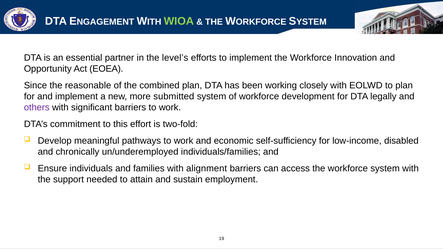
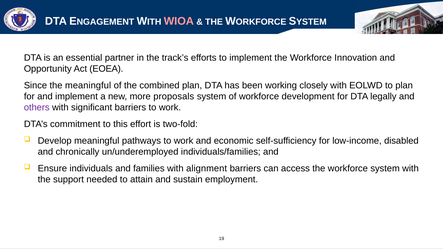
WIOA colour: light green -> pink (179, 21)
level’s: level’s -> track’s (175, 58)
the reasonable: reasonable -> meaningful (88, 85)
submitted: submitted -> proposals (174, 96)
